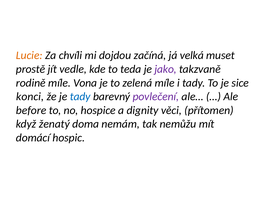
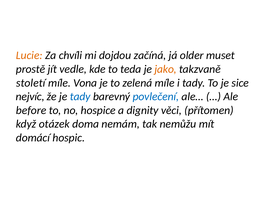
velká: velká -> older (192, 56)
jako colour: purple -> orange (166, 69)
rodině: rodině -> století (31, 83)
konci: konci -> nejvíc (30, 97)
povlečení colour: purple -> blue (156, 97)
ženatý: ženatý -> otázek (54, 124)
